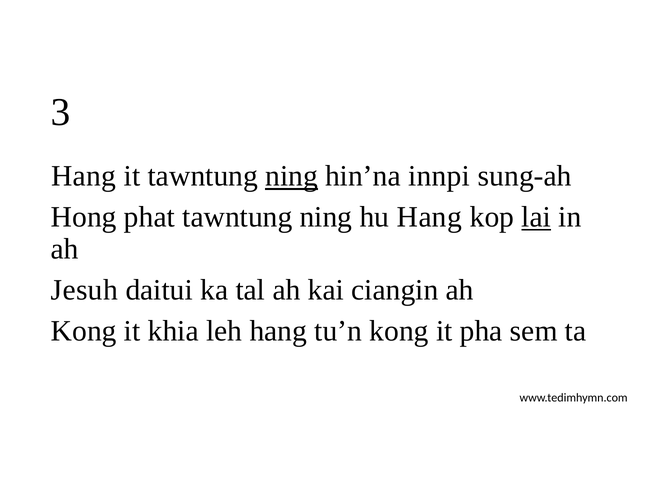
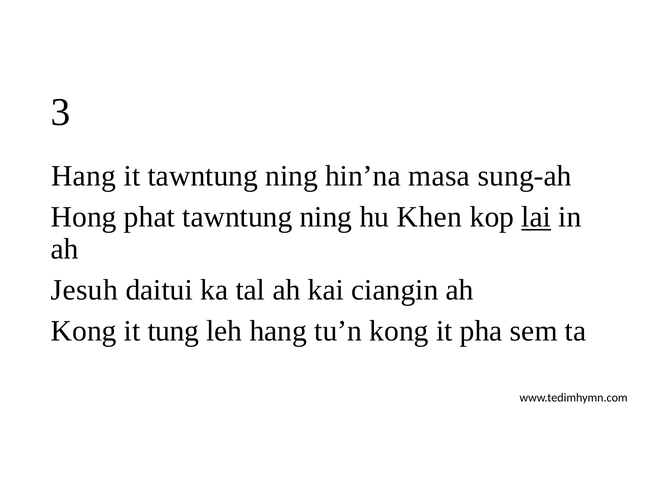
ning underline: present -> none (292, 176)
innpi: innpi -> masa (439, 176)
hu Hang: Hang -> Khen (429, 217)
khia: khia -> tung (173, 331)
